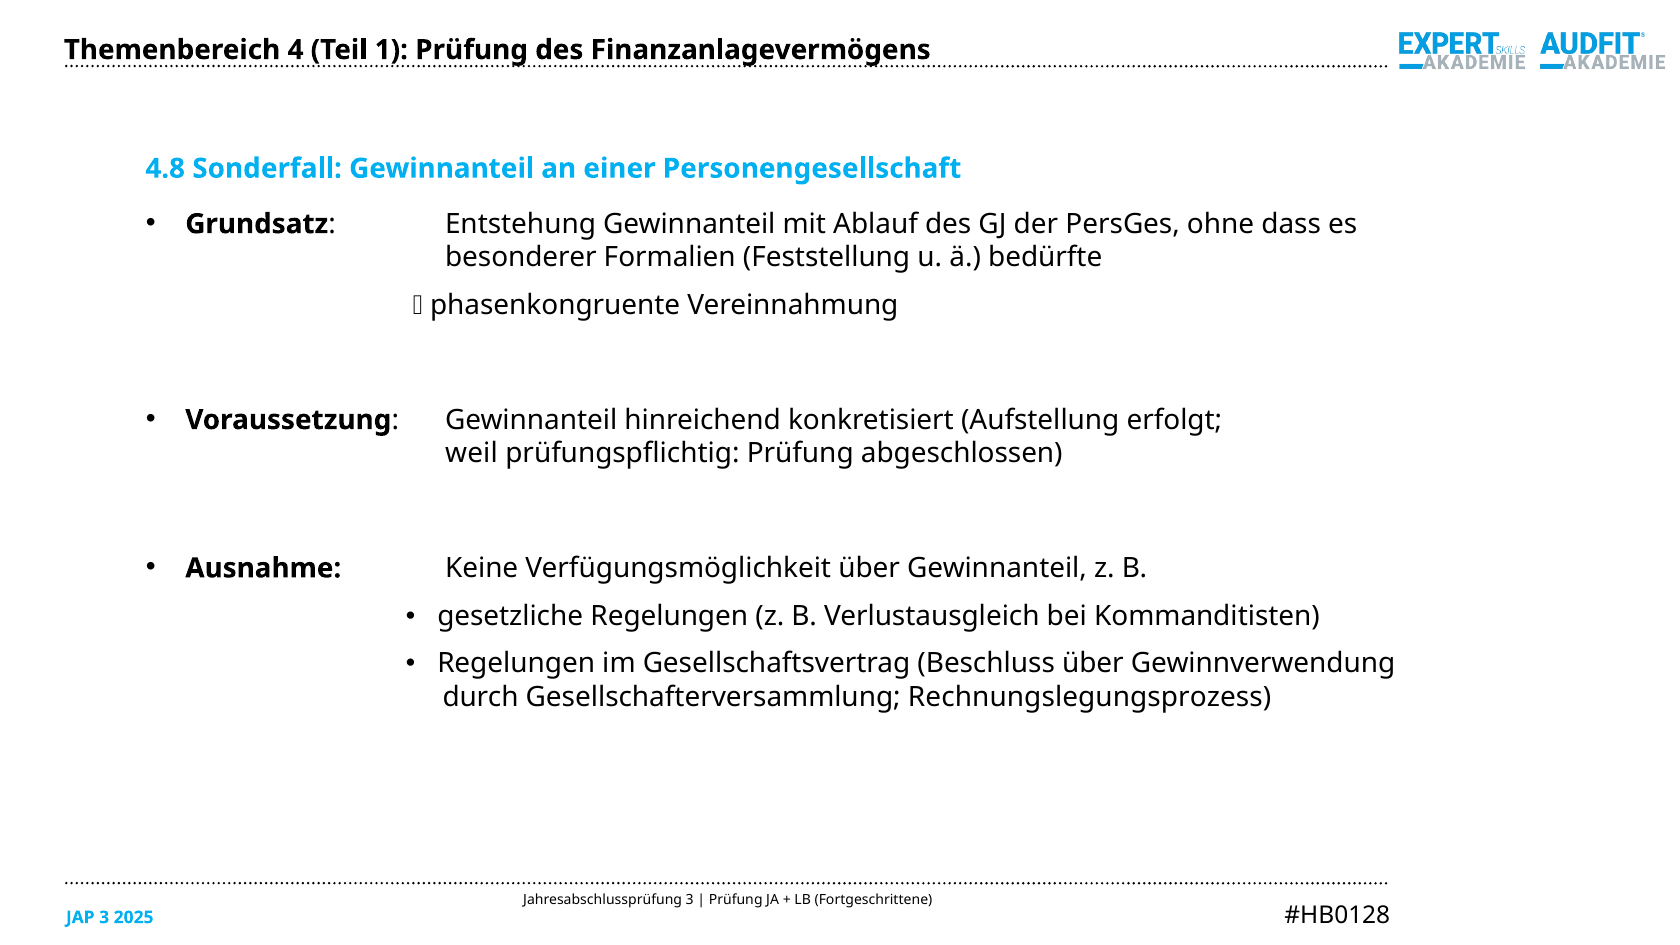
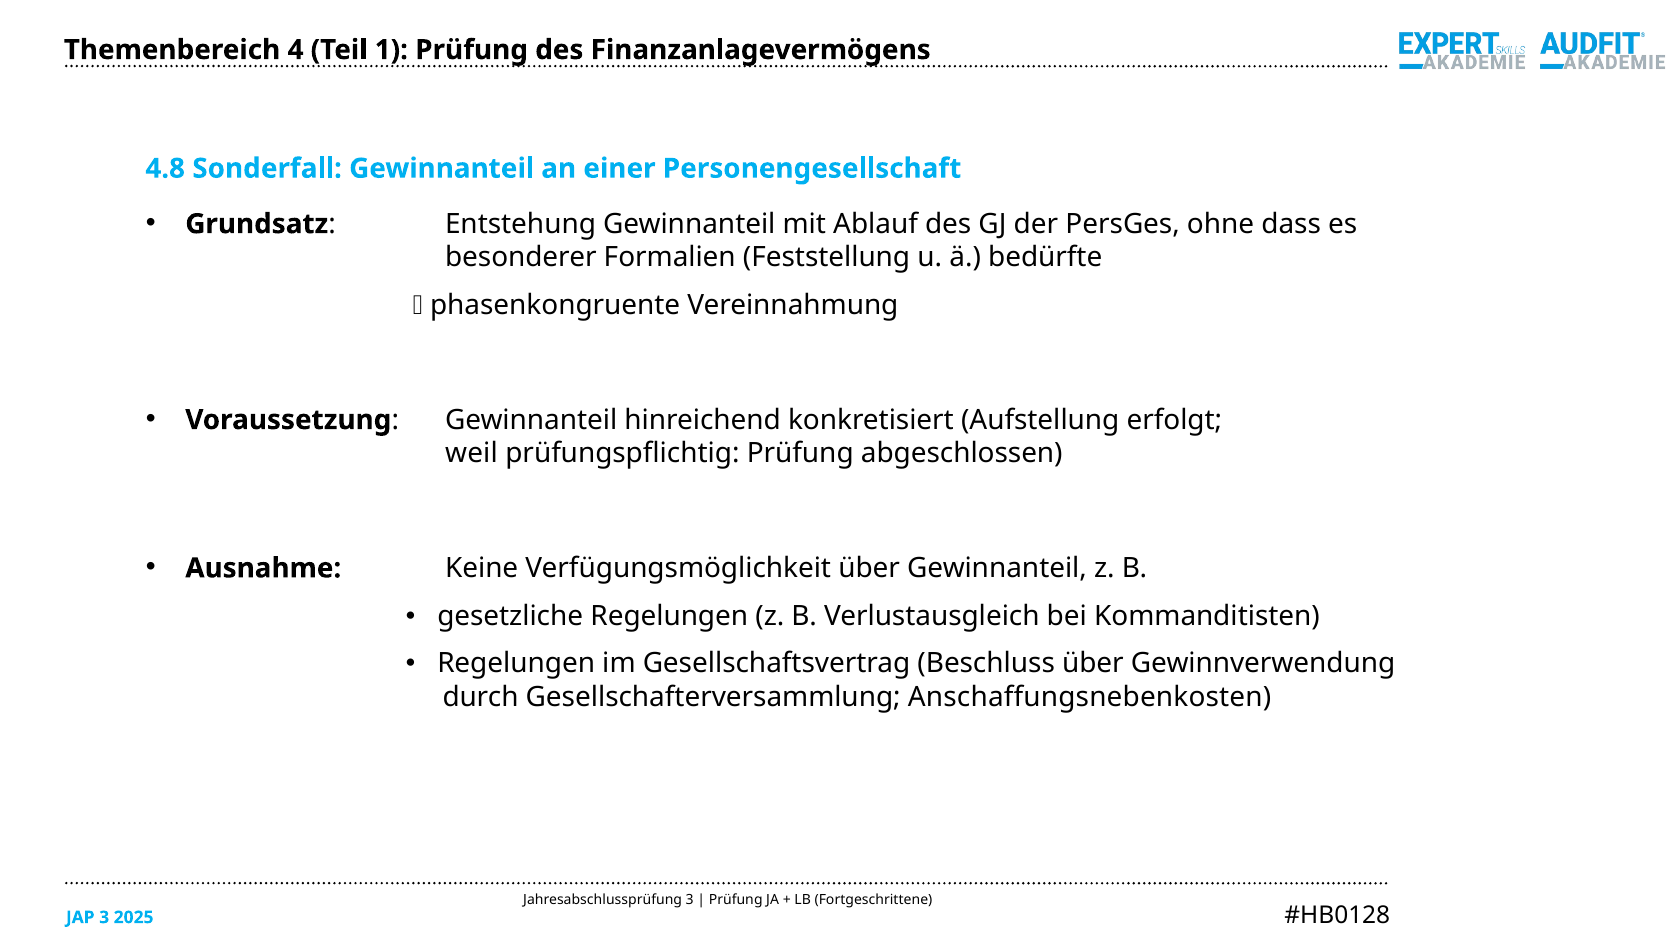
Rechnungslegungsprozess: Rechnungslegungsprozess -> Anschaffungsnebenkosten (1090, 697)
